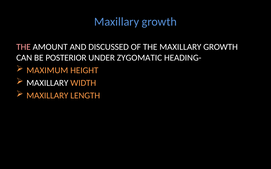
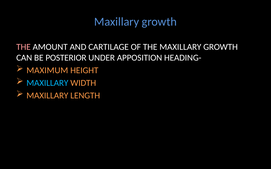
DISCUSSED: DISCUSSED -> CARTILAGE (109, 47)
ZYGOMATIC: ZYGOMATIC -> APPOSITION (140, 58)
MAXILLARY colour: white -> light blue (47, 83)
